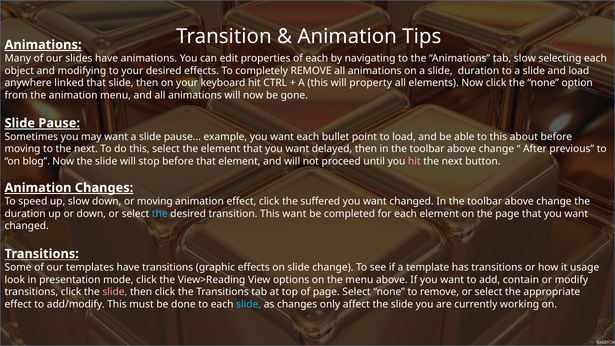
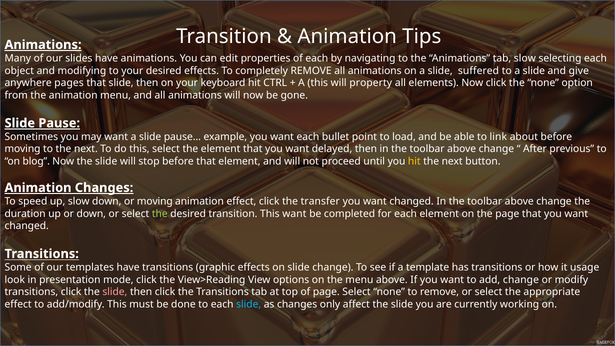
slide duration: duration -> suffered (478, 71)
and load: load -> give (579, 71)
linked: linked -> pages (69, 83)
to this: this -> link (498, 137)
hit colour: pink -> yellow (414, 161)
suffered: suffered -> transfer (320, 201)
the colour: light blue -> light green (160, 214)
add contain: contain -> change (521, 280)
